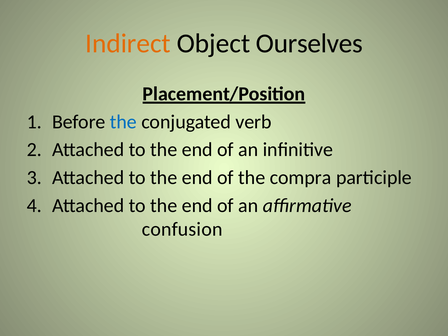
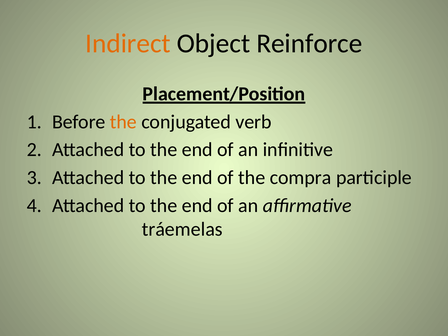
Ourselves: Ourselves -> Reinforce (309, 43)
the colour: blue -> orange (123, 122)
confusion: confusion -> tráemelas (182, 229)
